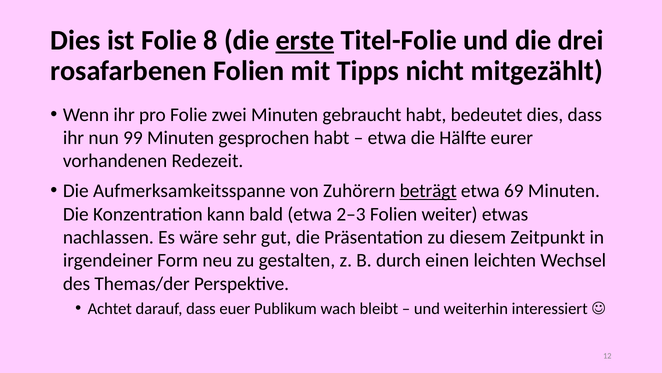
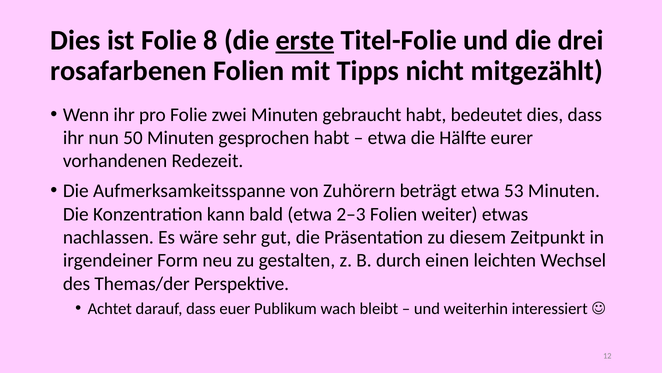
99: 99 -> 50 (133, 138)
beträgt underline: present -> none (428, 191)
69: 69 -> 53 (514, 191)
